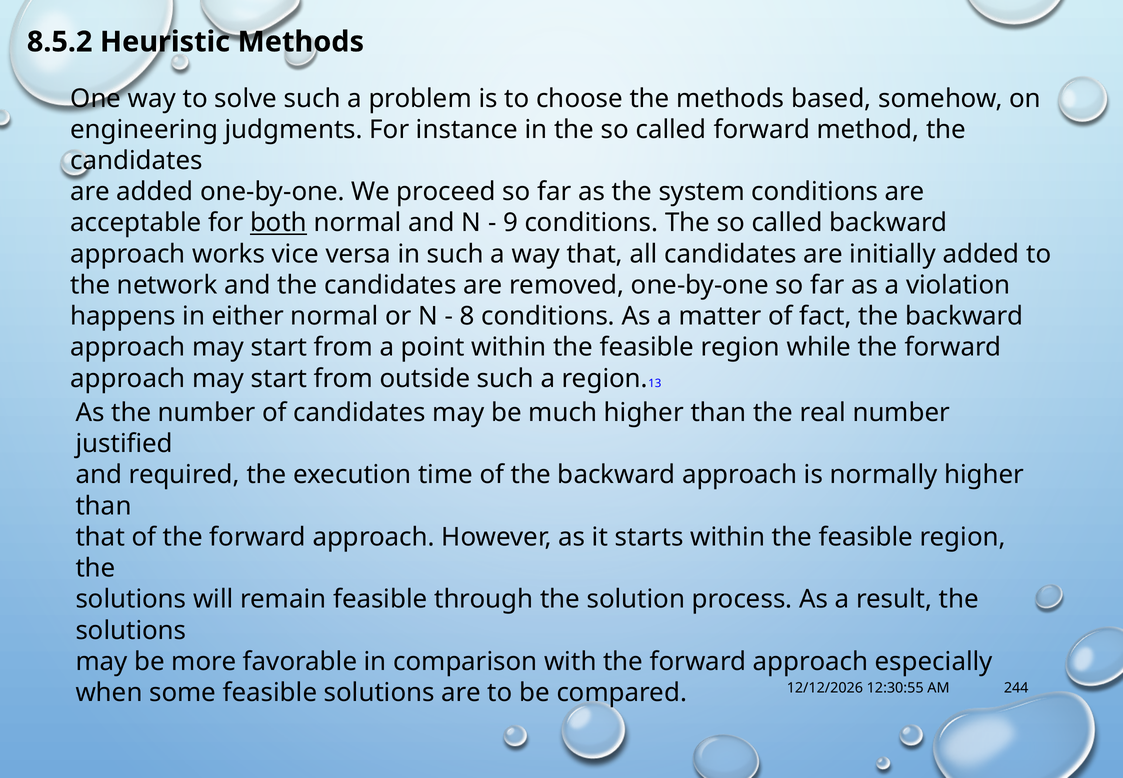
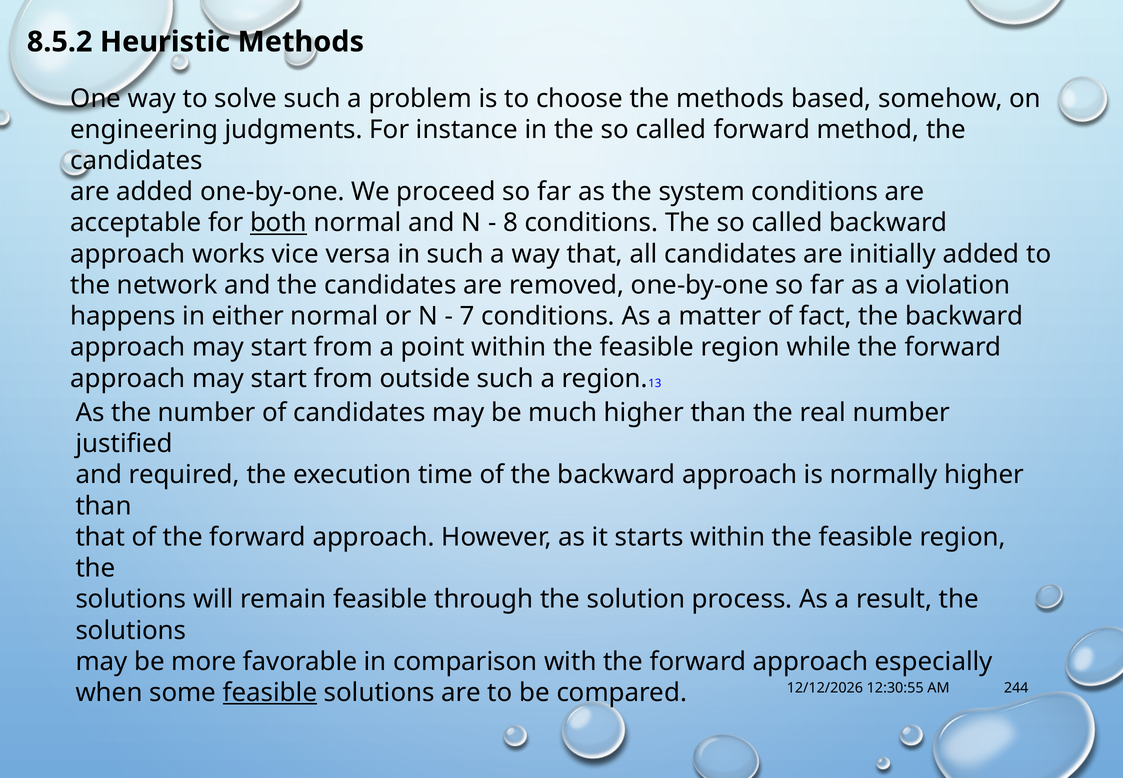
9: 9 -> 8 (510, 223)
8: 8 -> 7 (467, 316)
feasible underline: none -> present (270, 692)
